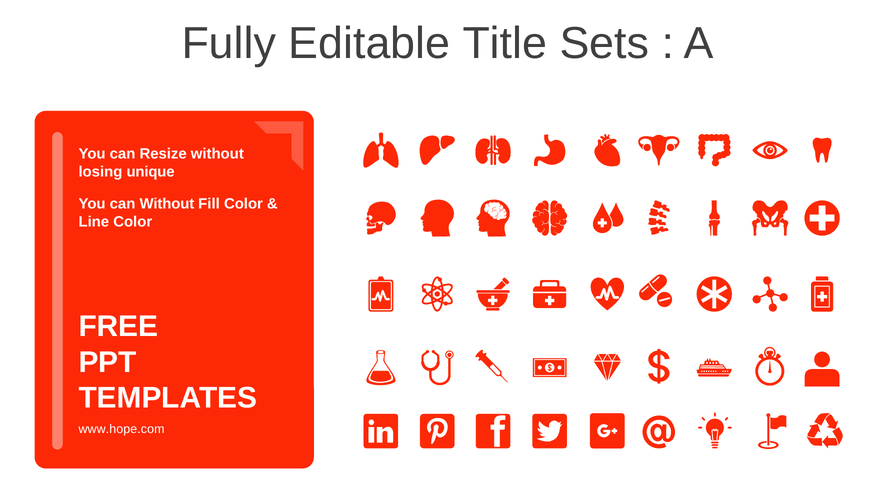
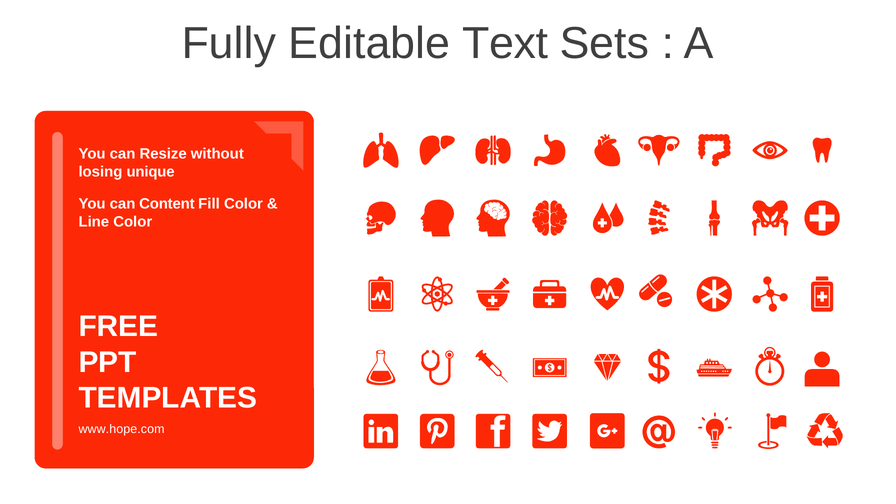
Title: Title -> Text (505, 43)
can Without: Without -> Content (167, 204)
